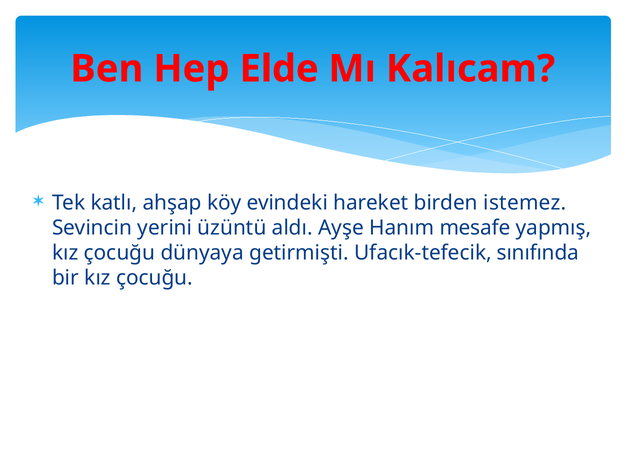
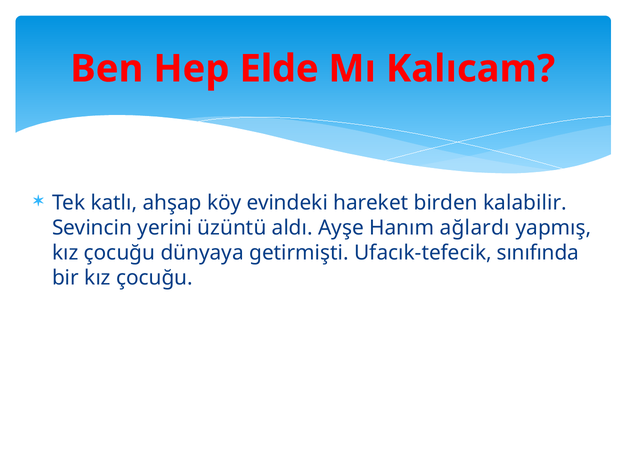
istemez: istemez -> kalabilir (525, 203)
mesafe: mesafe -> ağlardı (475, 228)
